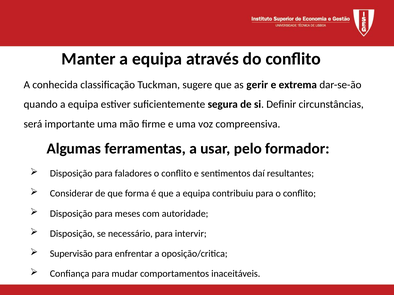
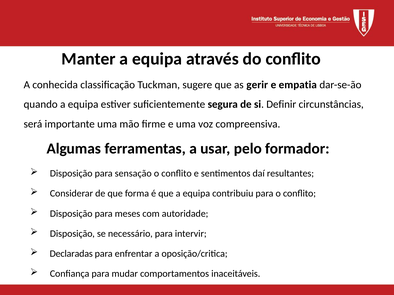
extrema: extrema -> empatia (298, 85)
faladores: faladores -> sensação (133, 174)
Supervisão: Supervisão -> Declaradas (71, 254)
